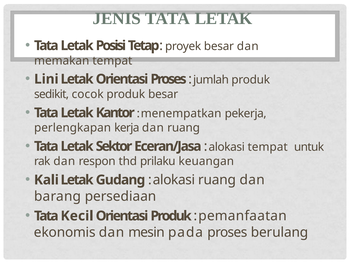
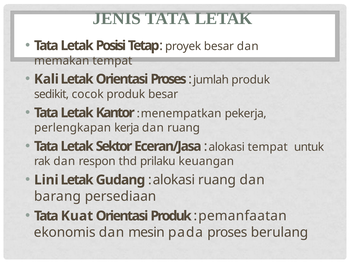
Lini: Lini -> Kali (46, 79)
Kali: Kali -> Lini (46, 180)
Kecil: Kecil -> Kuat (77, 216)
